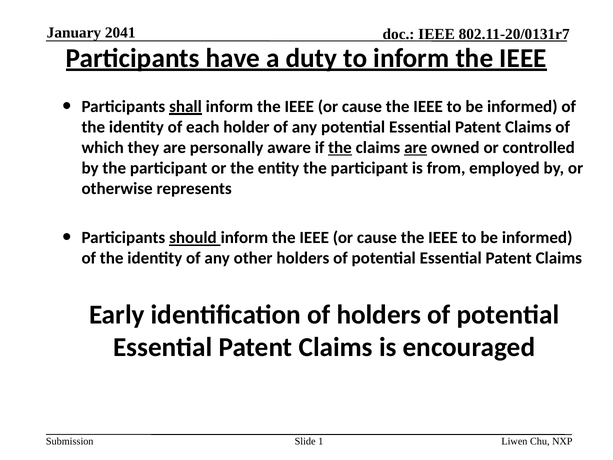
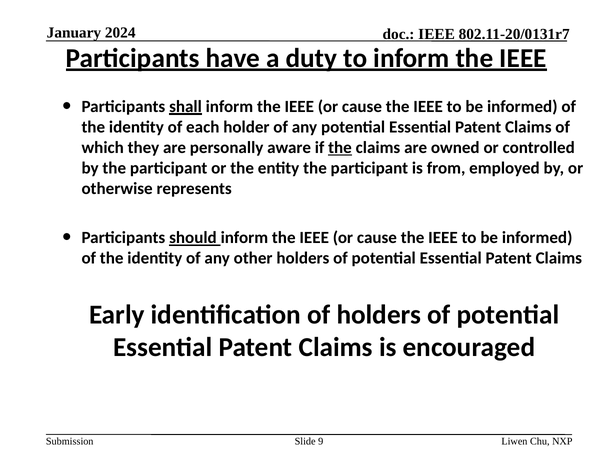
2041: 2041 -> 2024 (120, 32)
are underline: present -> none (416, 147)
1: 1 -> 9 (321, 441)
